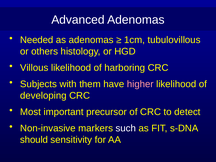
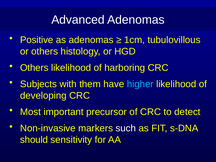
Needed: Needed -> Positive (37, 40)
Villous: Villous -> Others (34, 68)
higher colour: pink -> light blue (140, 84)
